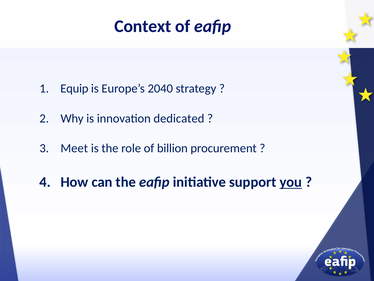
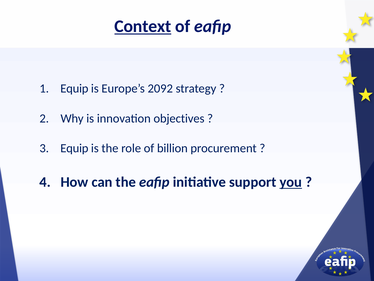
Context underline: none -> present (143, 26)
2040: 2040 -> 2092 (160, 88)
dedicated: dedicated -> objectives (179, 118)
Meet: Meet -> Equip (74, 148)
